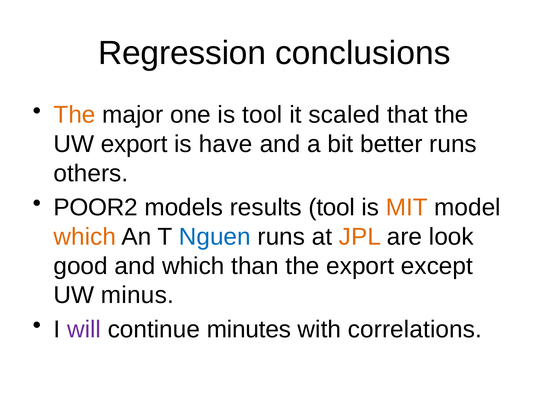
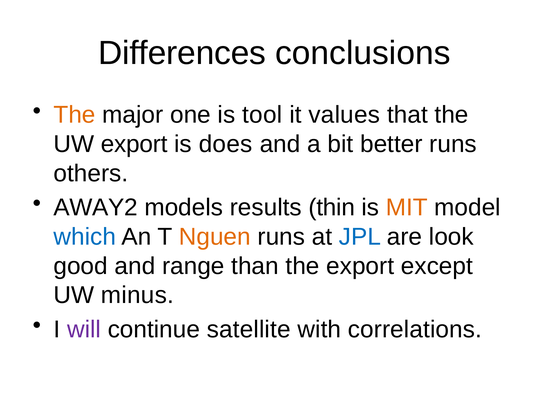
Regression: Regression -> Differences (182, 53)
scaled: scaled -> values (344, 115)
have: have -> does (226, 144)
POOR2: POOR2 -> AWAY2 (96, 208)
results tool: tool -> thin (332, 208)
which colour: orange -> blue (85, 237)
Nguen colour: blue -> orange (215, 237)
JPL colour: orange -> blue (360, 237)
and which: which -> range (193, 266)
minutes: minutes -> satellite (249, 330)
